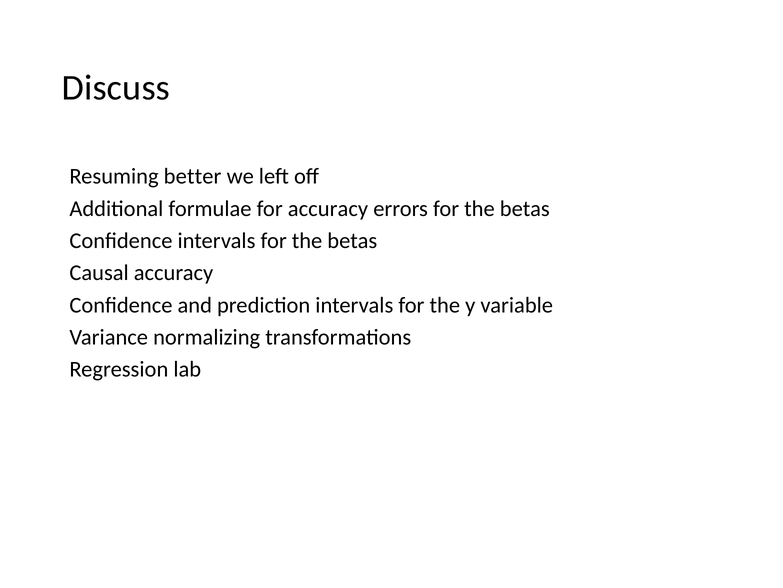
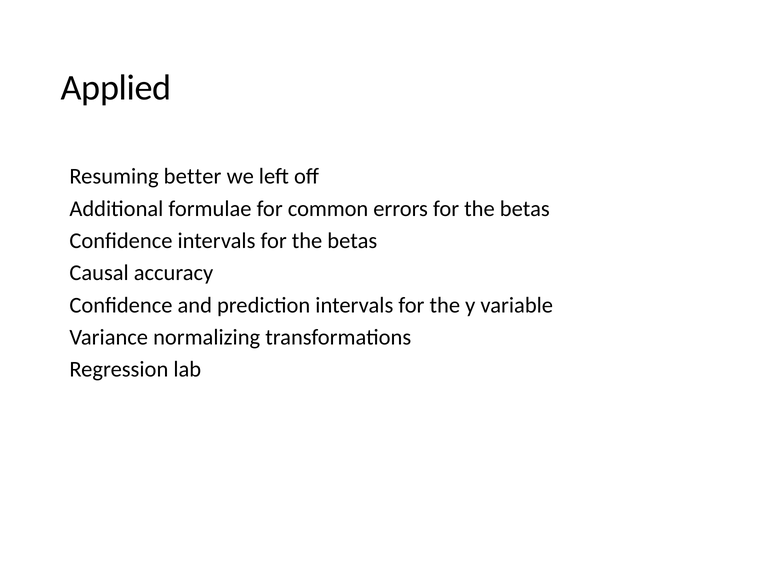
Discuss: Discuss -> Applied (116, 88)
for accuracy: accuracy -> common (328, 208)
